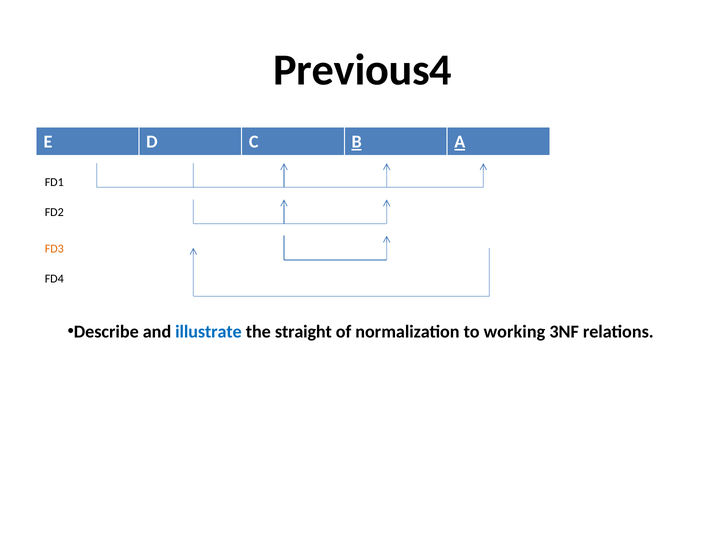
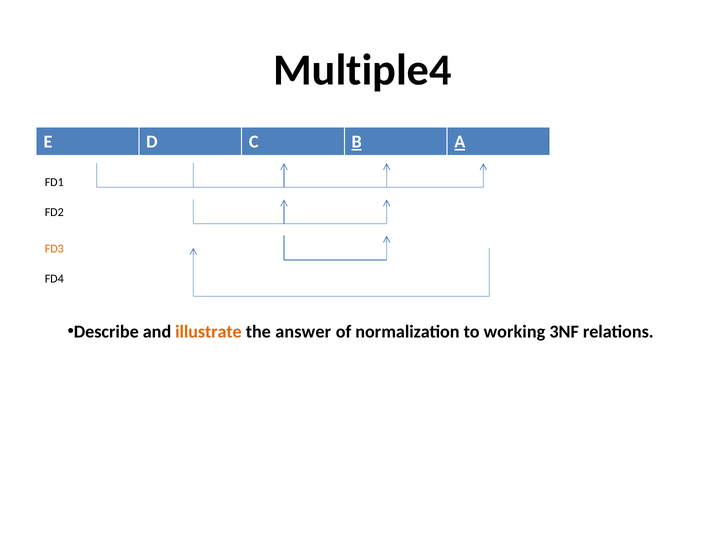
Previous4: Previous4 -> Multiple4 (362, 70)
illustrate colour: blue -> orange (208, 332)
straight: straight -> answer (303, 332)
